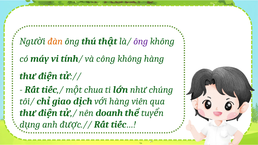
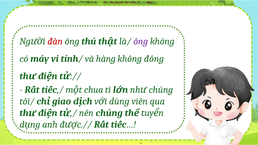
đàn colour: orange -> red (55, 41)
công: công -> hàng (106, 59)
không hàng: hàng -> đông (154, 59)
hàng: hàng -> dùng (119, 101)
nên doanh: doanh -> chúng (109, 113)
